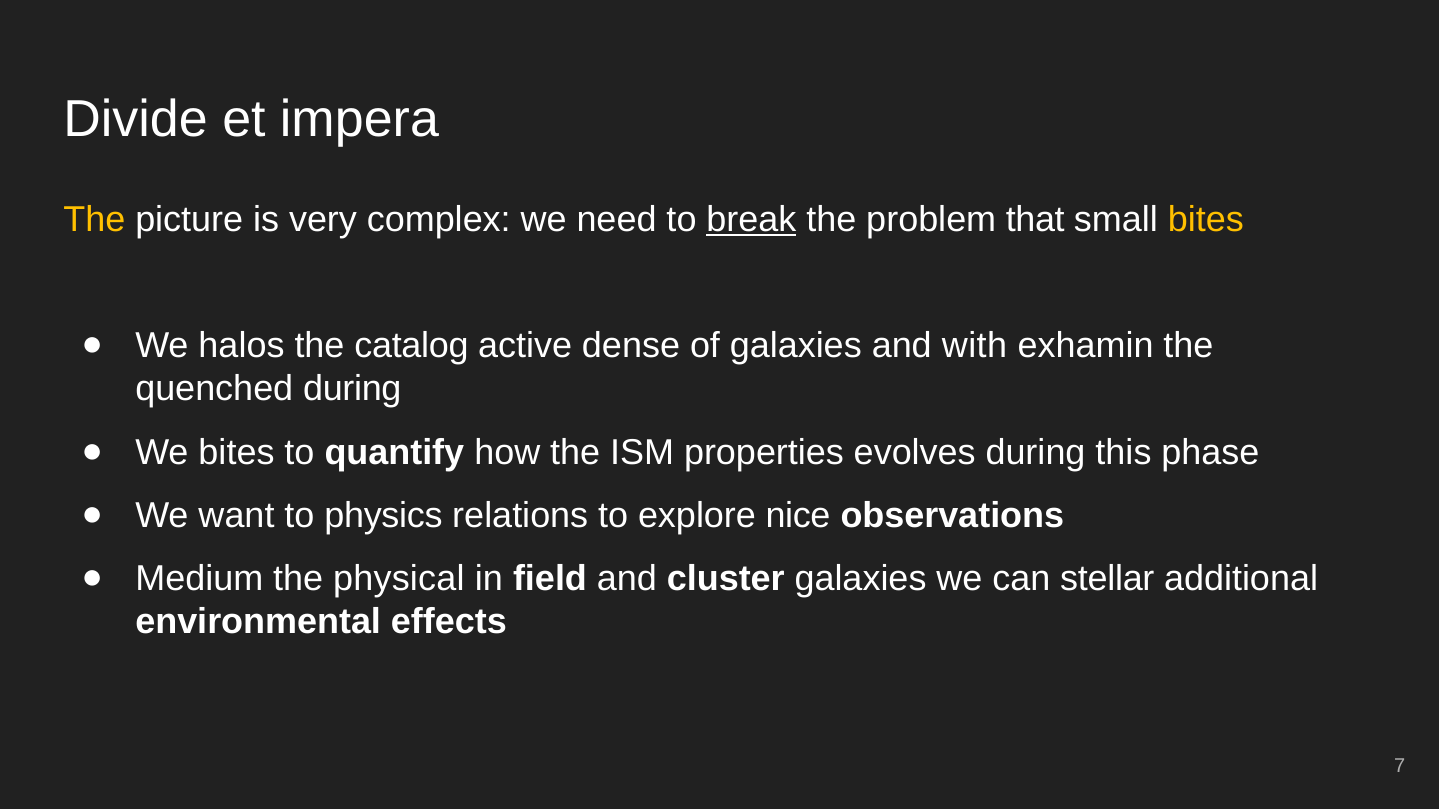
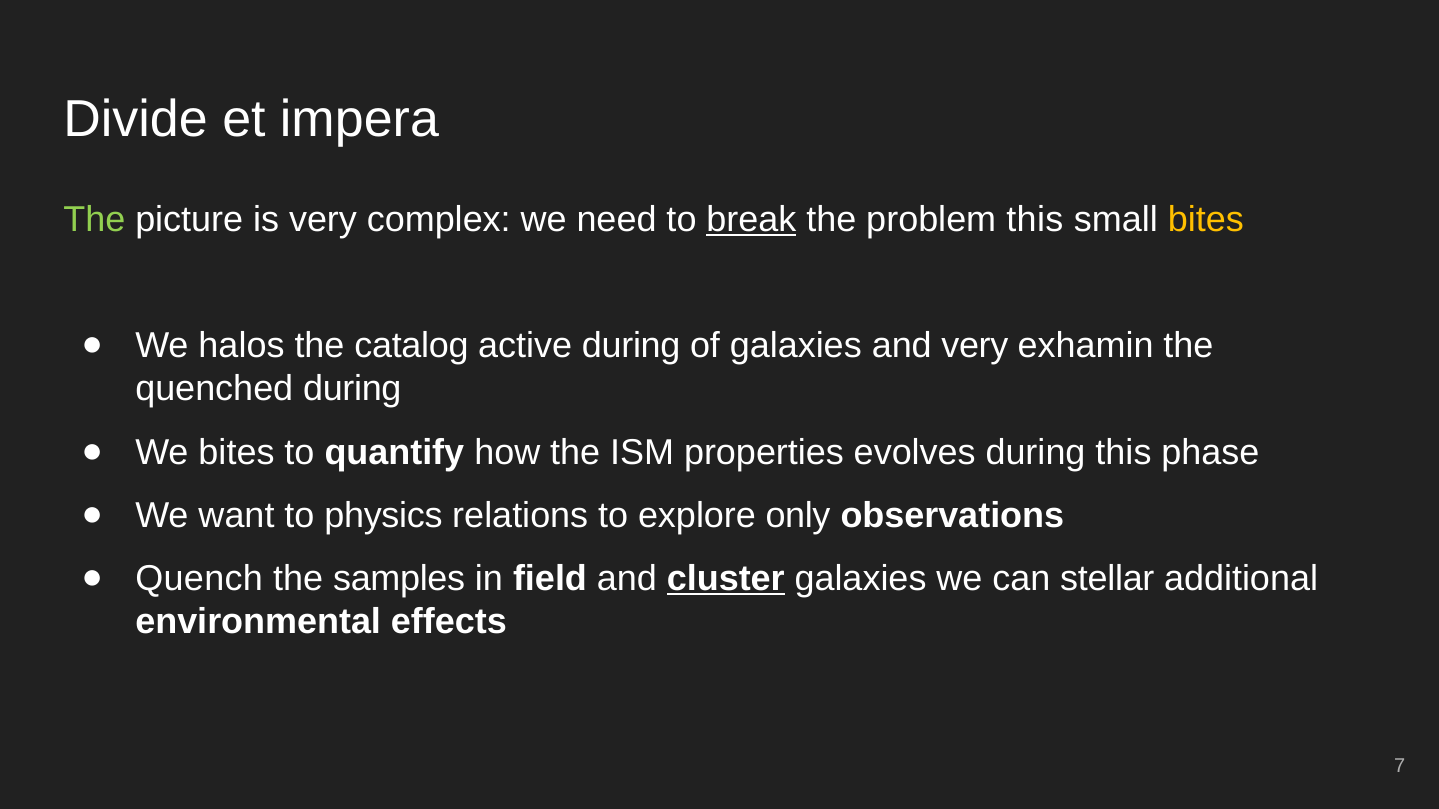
The colour: yellow -> light green (94, 220)
problem that: that -> this (1035, 220)
active dense: dense -> during (631, 346)
and with: with -> very (975, 346)
nice: nice -> only (798, 516)
Medium: Medium -> Quench (199, 579)
physical: physical -> samples (399, 579)
cluster underline: none -> present (726, 579)
